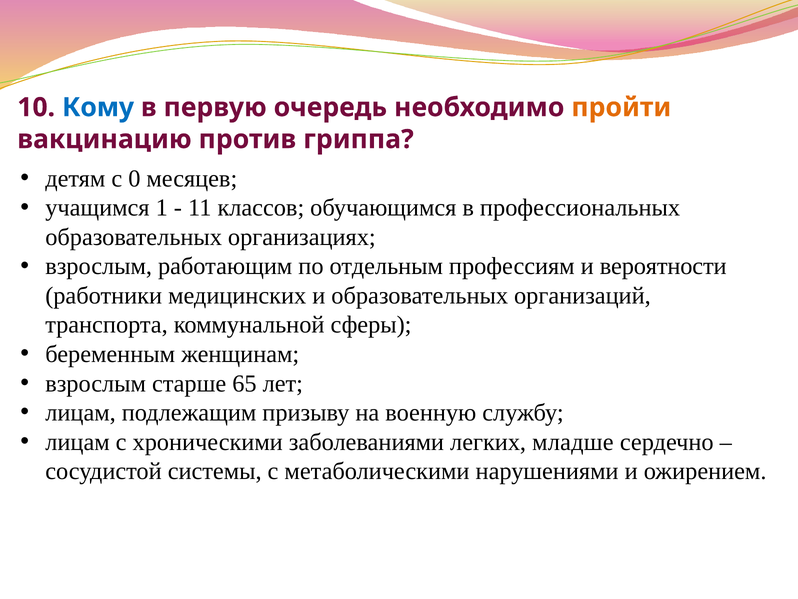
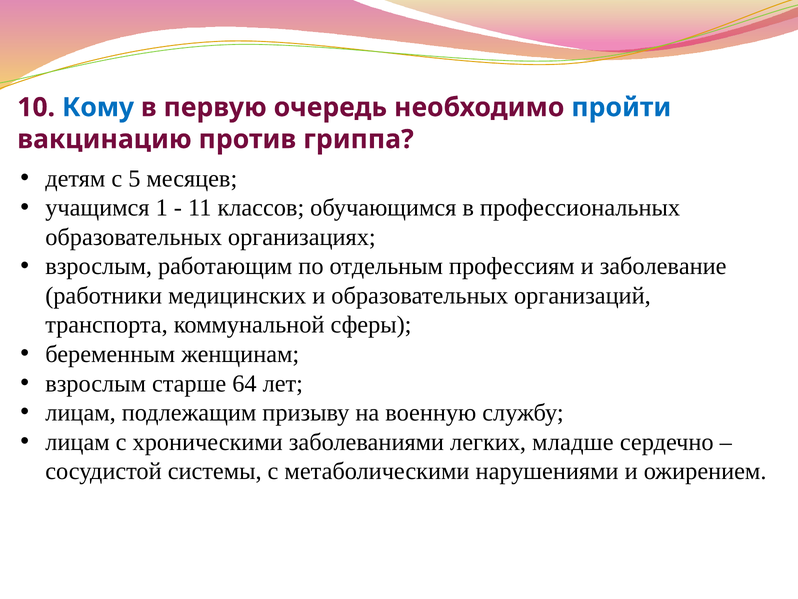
пройти colour: orange -> blue (621, 107)
0: 0 -> 5 (134, 178)
вероятности: вероятности -> заболевание (663, 266)
65: 65 -> 64 (244, 383)
